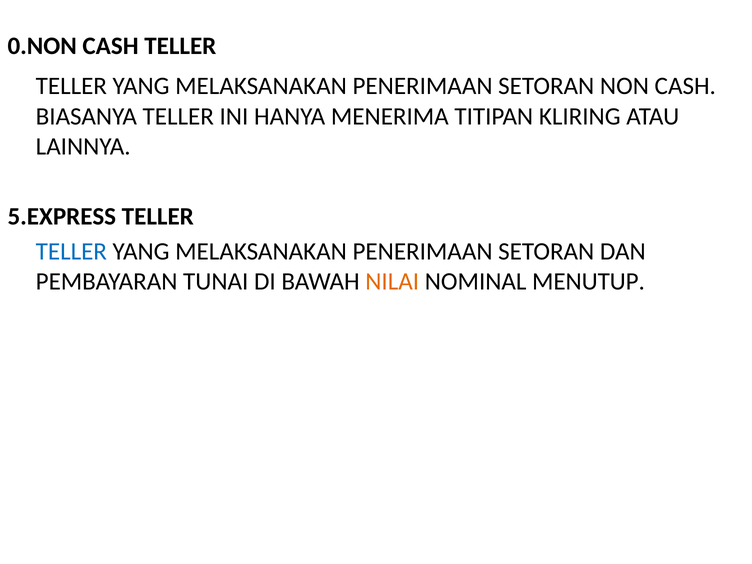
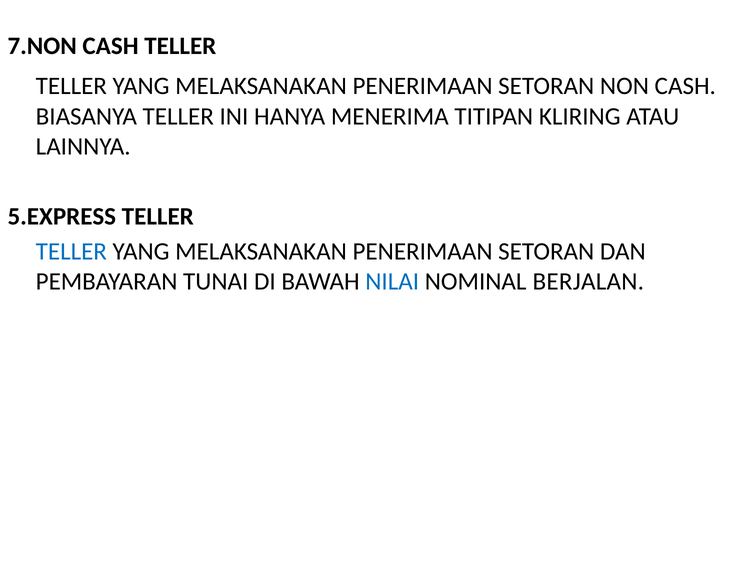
0.NON: 0.NON -> 7.NON (42, 46)
NILAI colour: orange -> blue (392, 282)
MENUTUP: MENUTUP -> BERJALAN (588, 282)
